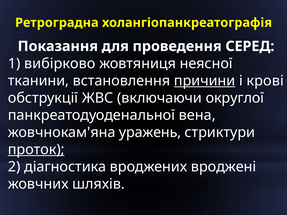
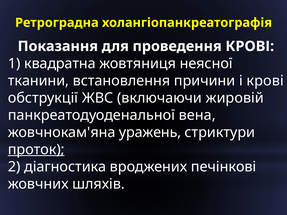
проведення СЕРЕД: СЕРЕД -> КРОВІ (250, 46)
вибірково: вибірково -> квадратна (60, 64)
причини underline: present -> none (205, 81)
округлої: округлої -> жировій (235, 98)
вроджені: вроджені -> печінкові (224, 167)
